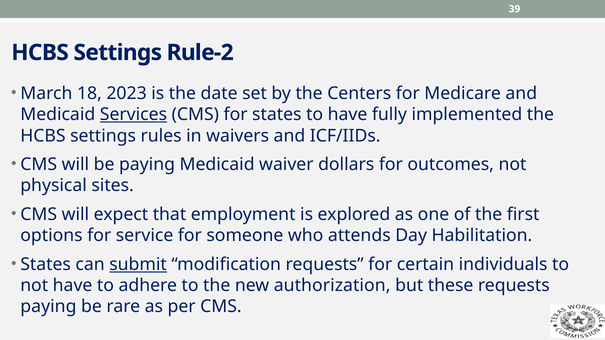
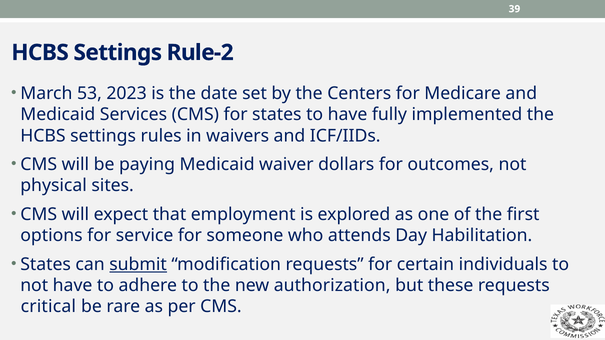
18: 18 -> 53 (89, 93)
Services underline: present -> none (133, 115)
paying: paying -> critical (48, 307)
